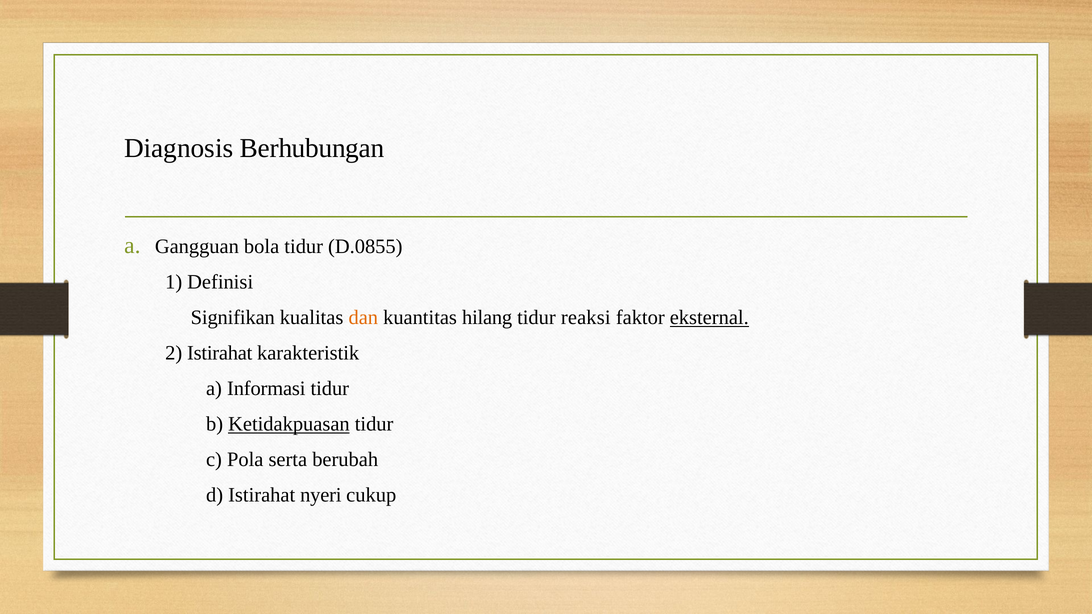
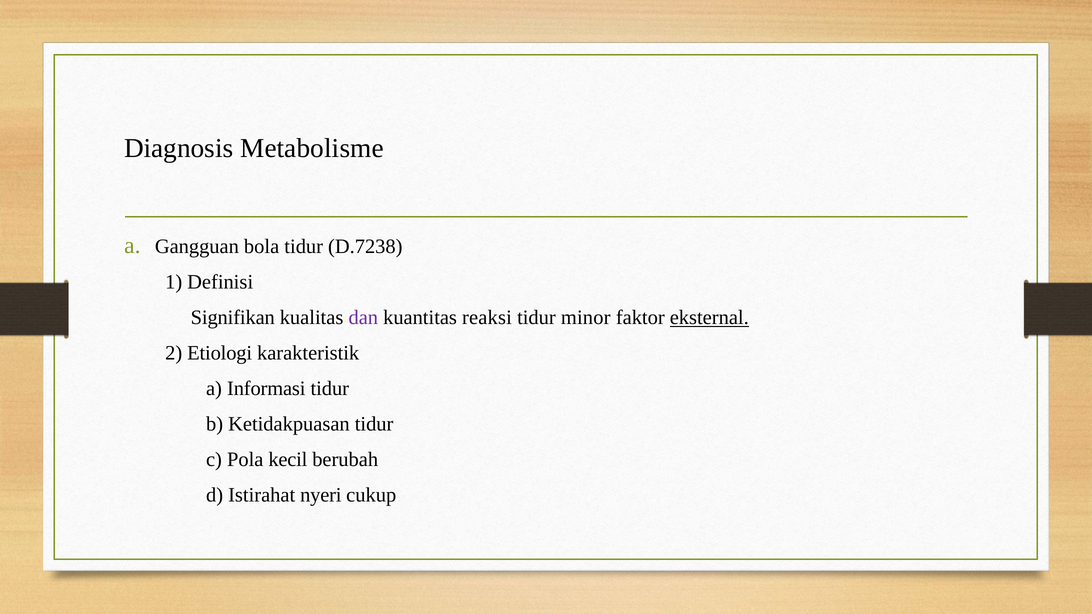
Berhubungan: Berhubungan -> Metabolisme (312, 148)
D.0855: D.0855 -> D.7238 (365, 247)
dan colour: orange -> purple (363, 318)
hilang: hilang -> reaksi (487, 318)
reaksi: reaksi -> minor (586, 318)
2 Istirahat: Istirahat -> Etiologi (220, 353)
Ketidakpuasan underline: present -> none (289, 424)
serta: serta -> kecil (288, 460)
